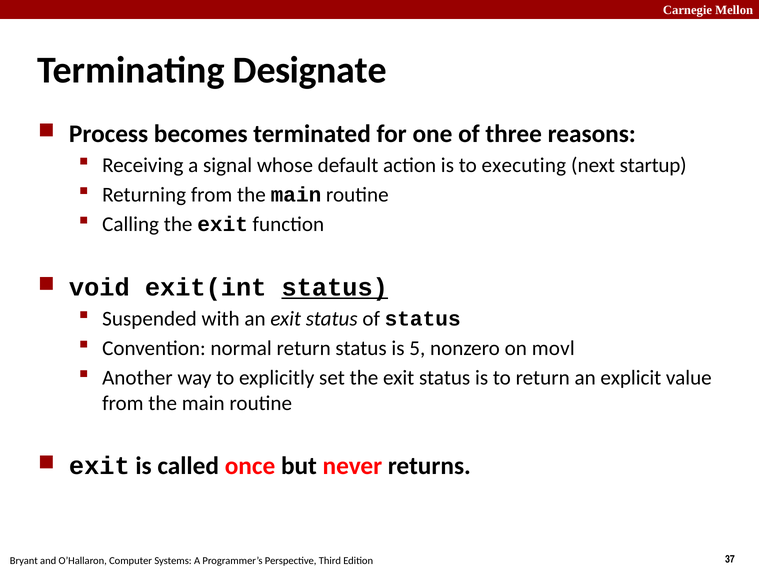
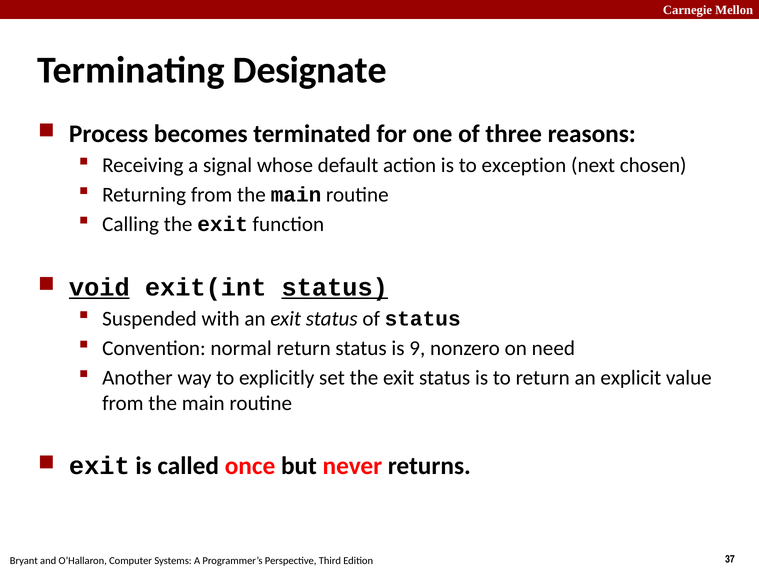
executing: executing -> exception (524, 166)
startup: startup -> chosen (653, 166)
void underline: none -> present (99, 287)
5: 5 -> 9 (417, 349)
movl: movl -> need (553, 349)
